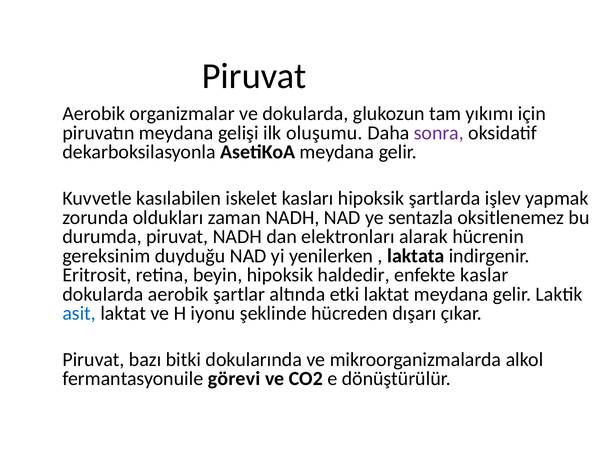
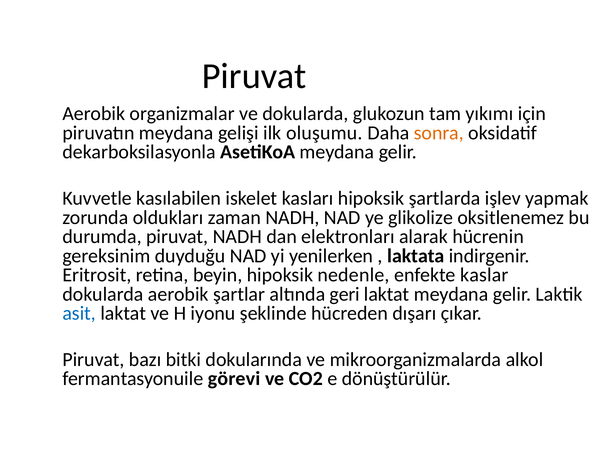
sonra colour: purple -> orange (439, 133)
sentazla: sentazla -> glikolize (421, 217)
haldedir: haldedir -> nedenle (354, 275)
etki: etki -> geri (345, 294)
